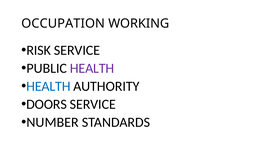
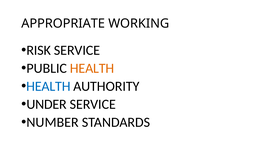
OCCUPATION: OCCUPATION -> APPROPRIATE (63, 23)
HEALTH colour: purple -> orange (92, 68)
DOORS: DOORS -> UNDER (47, 104)
